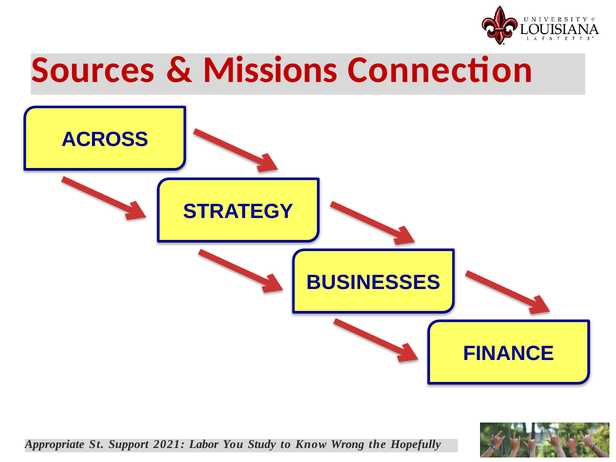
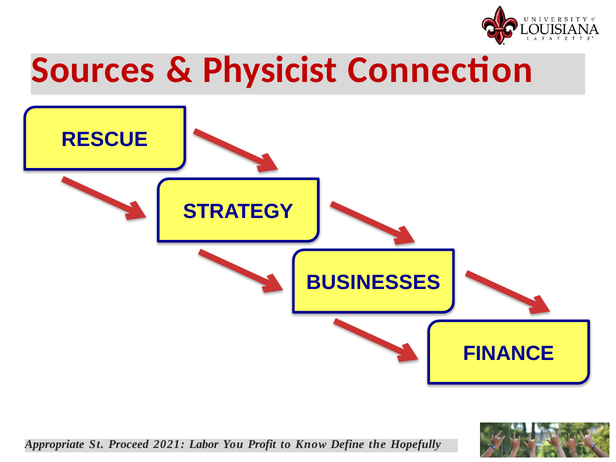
Missions: Missions -> Physicist (270, 70)
ACROSS: ACROSS -> RESCUE (105, 140)
Support: Support -> Proceed (129, 444)
Study: Study -> Profit (262, 444)
Wrong: Wrong -> Define (347, 444)
